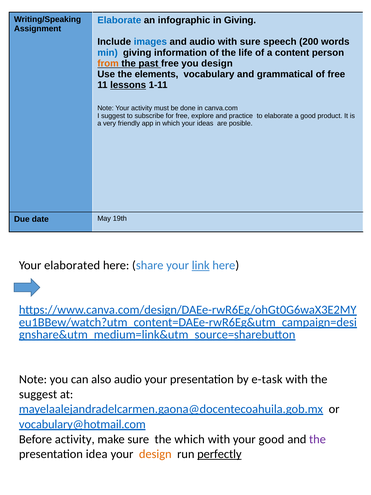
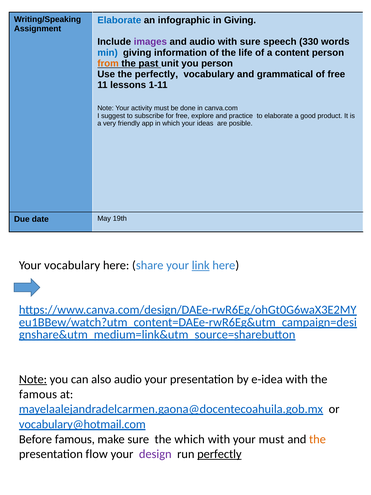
images colour: blue -> purple (150, 42)
200: 200 -> 330 (309, 42)
past free: free -> unit (170, 63)
you design: design -> person (217, 63)
the elements: elements -> perfectly (156, 74)
lessons underline: present -> none (128, 85)
Your elaborated: elaborated -> vocabulary (72, 265)
Note underline: none -> present (33, 379)
e-task: e-task -> e-idea (267, 379)
suggest: suggest -> famous (38, 394)
Before activity: activity -> famous (75, 439)
your good: good -> must (271, 439)
the colour: purple -> orange (317, 439)
idea: idea -> flow (97, 454)
design colour: orange -> purple (155, 454)
